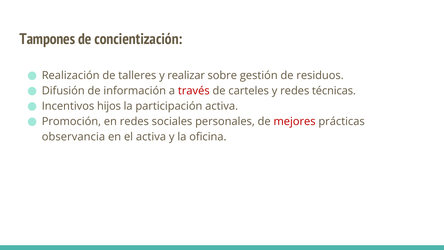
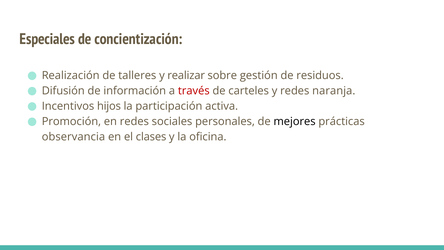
Tampones: Tampones -> Especiales (47, 39)
técnicas: técnicas -> naranja (334, 91)
mejores colour: red -> black (295, 121)
el activa: activa -> clases (151, 137)
